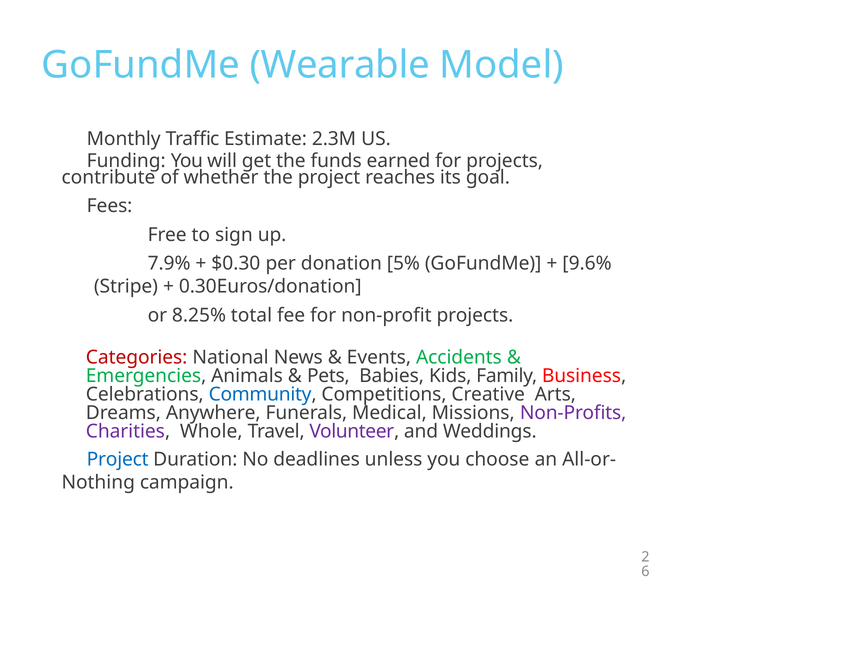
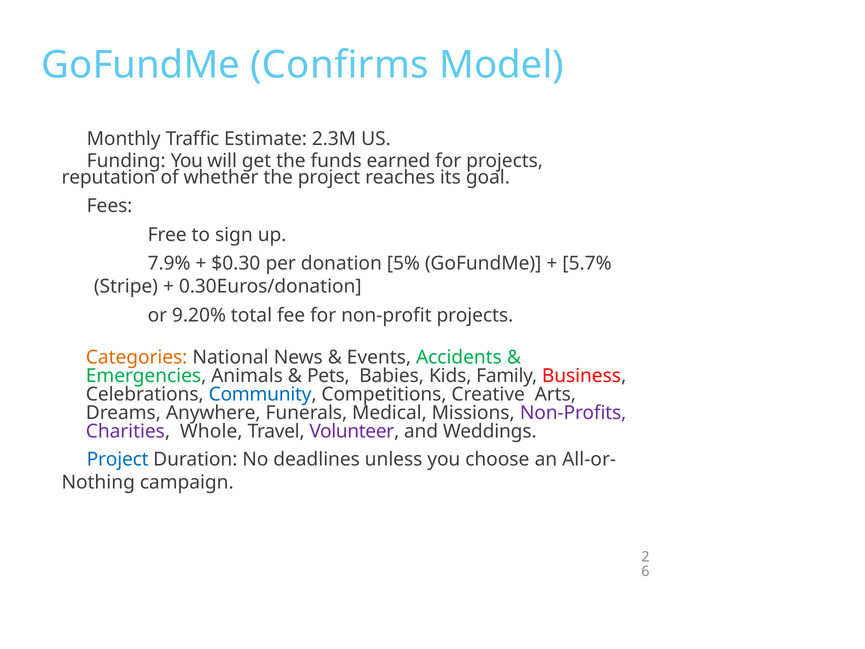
Wearable: Wearable -> Confirms (339, 65)
contribute: contribute -> reputation (109, 177)
9.6%: 9.6% -> 5.7% (587, 263)
8.25%: 8.25% -> 9.20% (199, 315)
Categories colour: red -> orange (137, 357)
